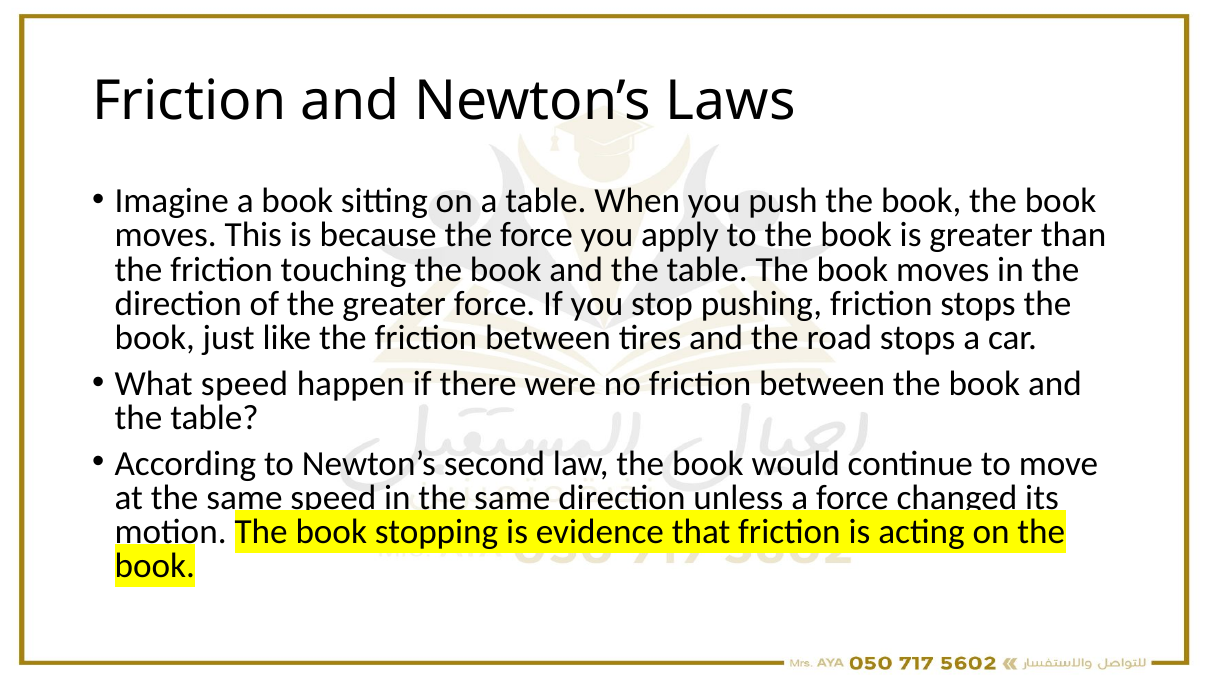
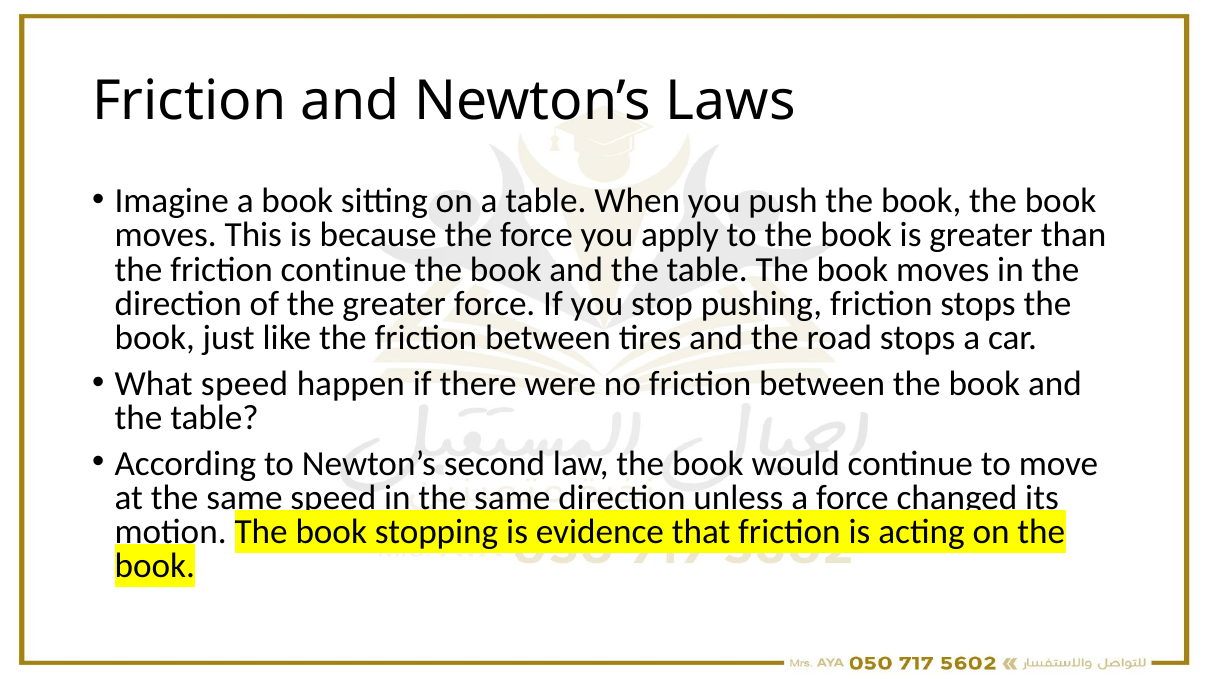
friction touching: touching -> continue (344, 270)
